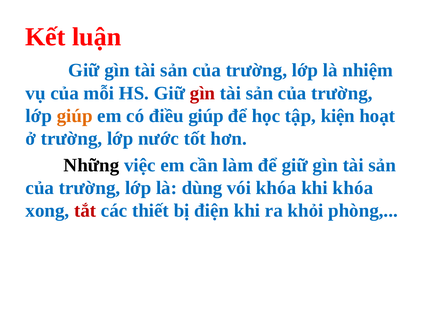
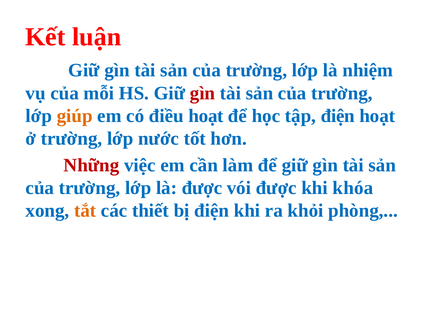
điều giúp: giúp -> hoạt (206, 116)
tập kiện: kiện -> điện (338, 116)
Những colour: black -> red (91, 165)
là dùng: dùng -> được (202, 188)
vói khóa: khóa -> được (276, 188)
tắt colour: red -> orange (85, 211)
